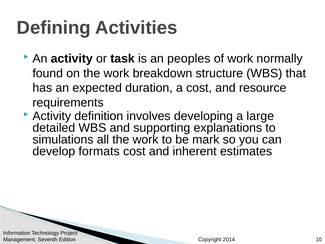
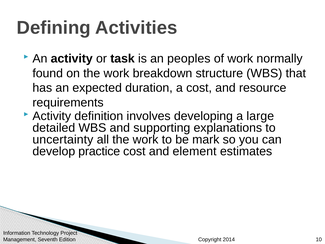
simulations: simulations -> uncertainty (63, 139)
formats: formats -> practice (99, 151)
inherent: inherent -> element (195, 151)
